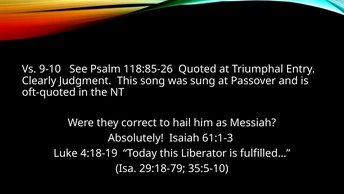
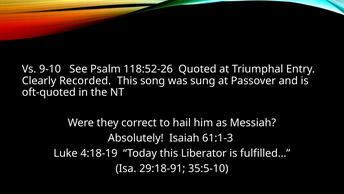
118:85-26: 118:85-26 -> 118:52-26 (148, 69)
Judgment: Judgment -> Recorded (85, 81)
29:18-79: 29:18-79 -> 29:18-91 (162, 168)
